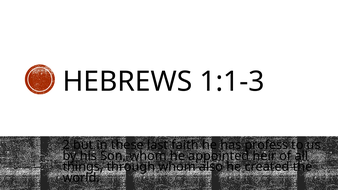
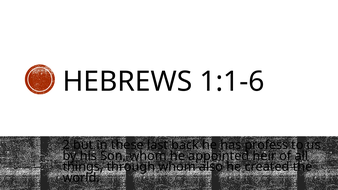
1:1-3: 1:1-3 -> 1:1-6 (232, 82)
faith: faith -> back (185, 145)
